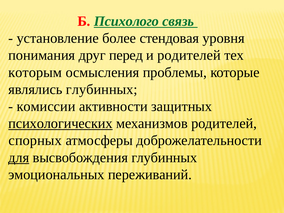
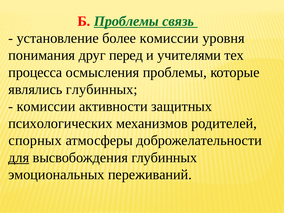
Б Психолого: Психолого -> Проблемы (126, 21)
более стендовая: стендовая -> комиссии (169, 38)
и родителей: родителей -> учителями (189, 55)
которым: которым -> процесса (35, 72)
психологических underline: present -> none (60, 123)
